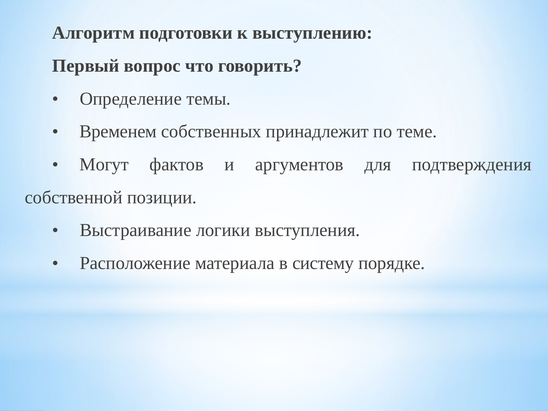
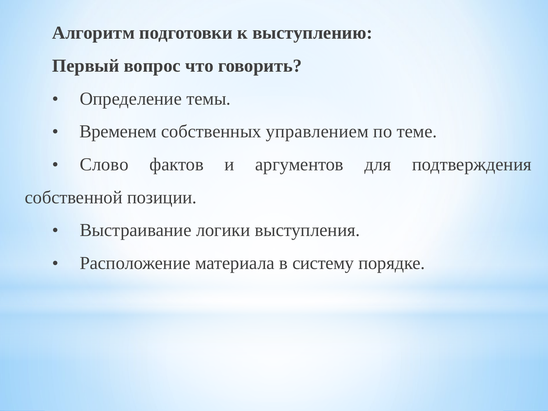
принадлежит: принадлежит -> управлением (317, 132)
Могут: Могут -> Слово (104, 164)
